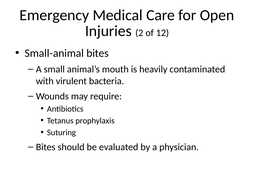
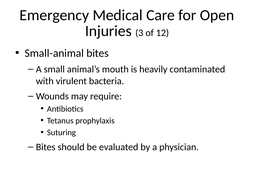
2: 2 -> 3 (139, 33)
